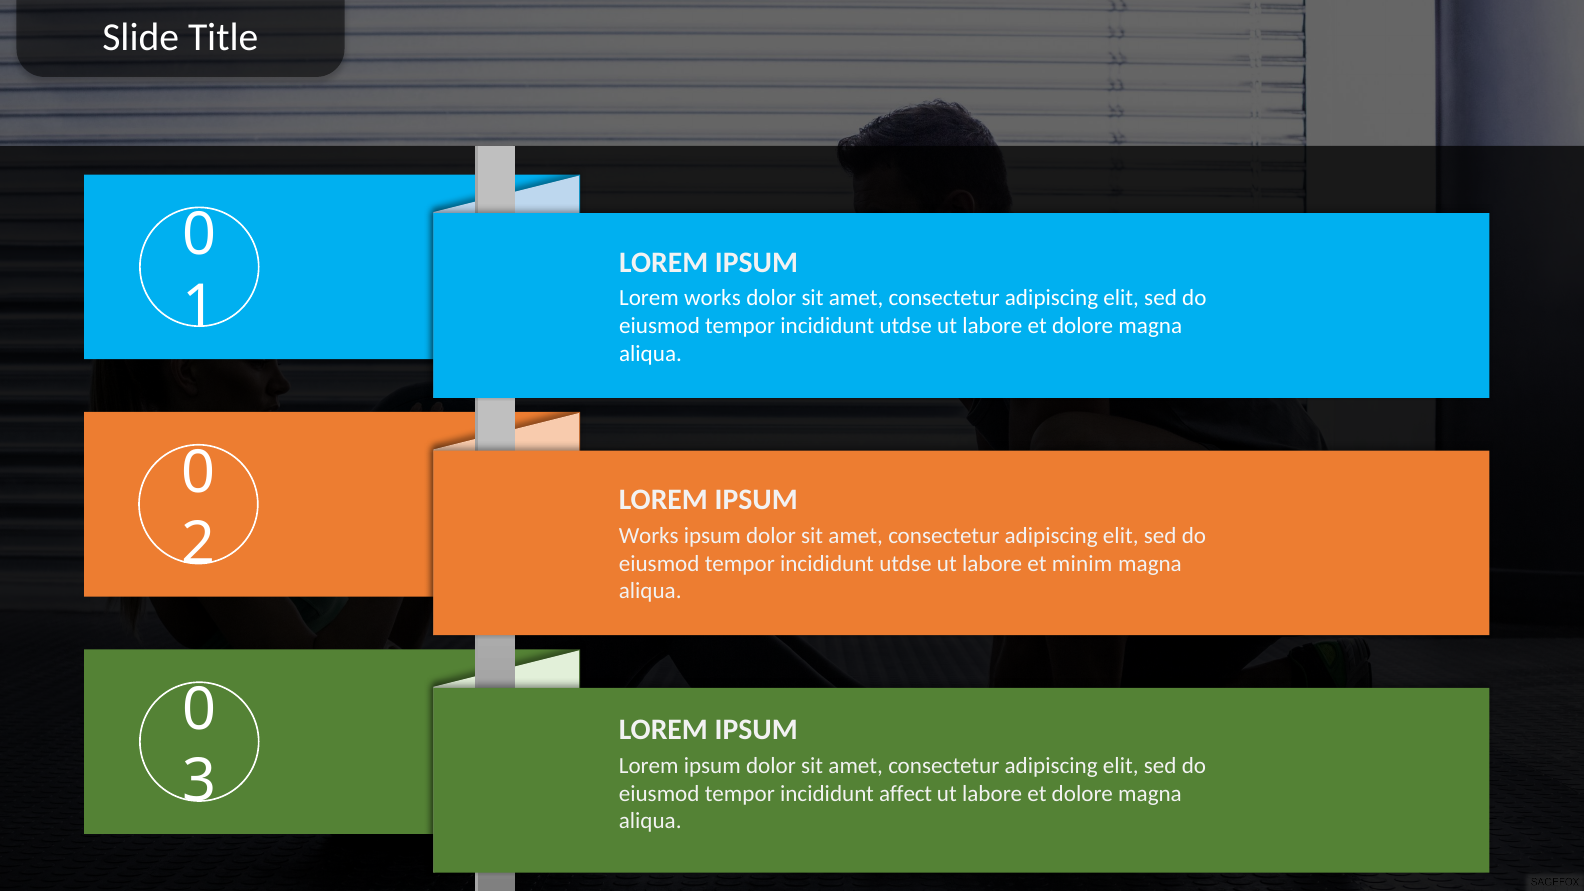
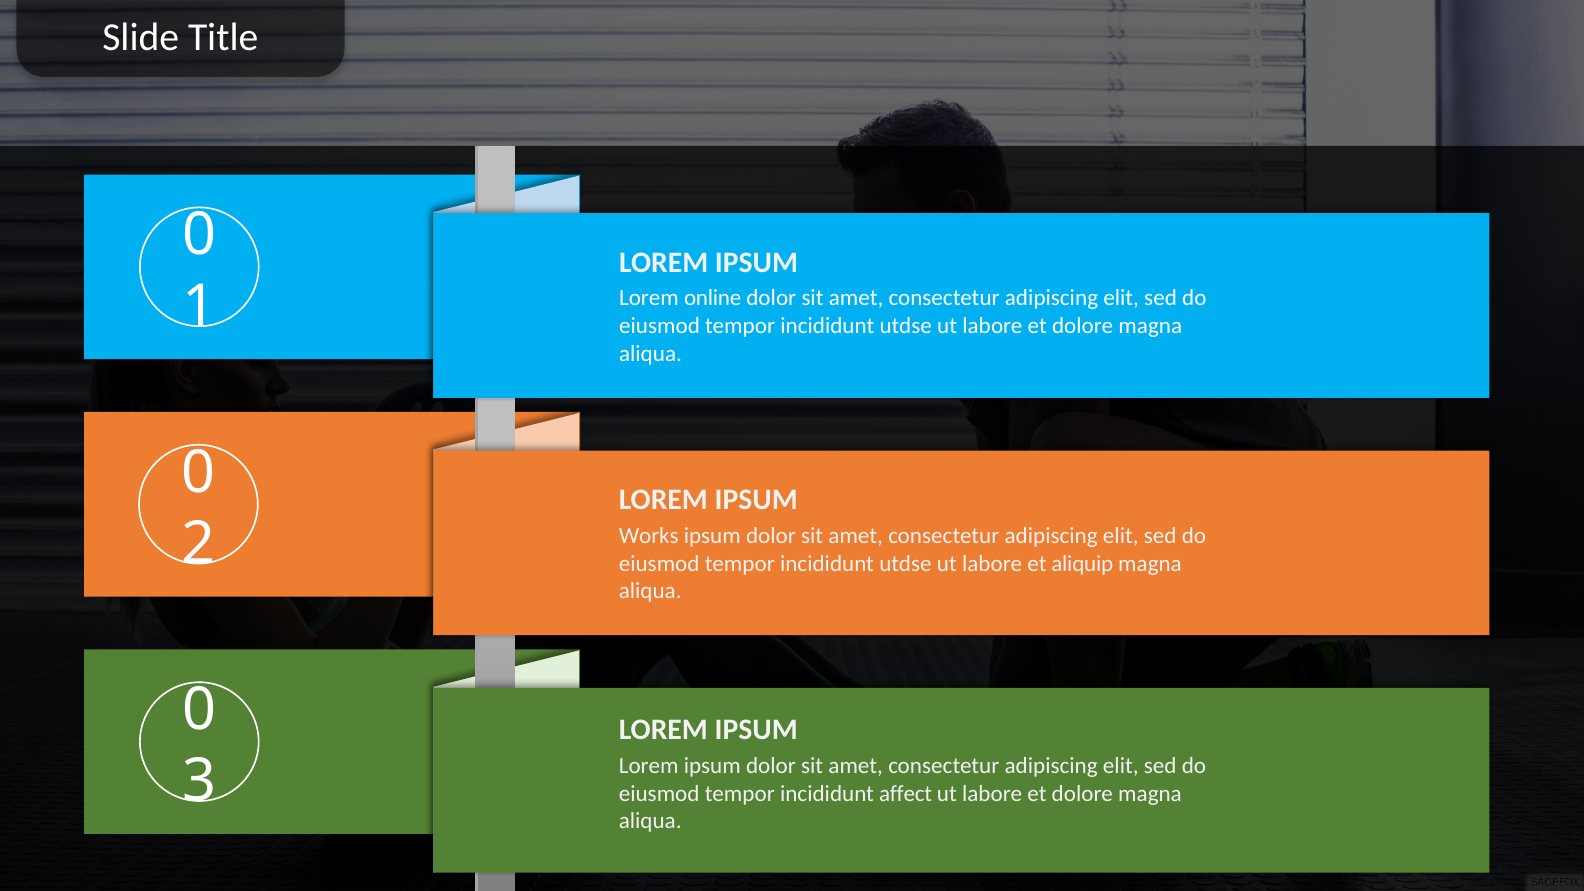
Lorem works: works -> online (713, 298)
minim: minim -> aliquip (1082, 563)
